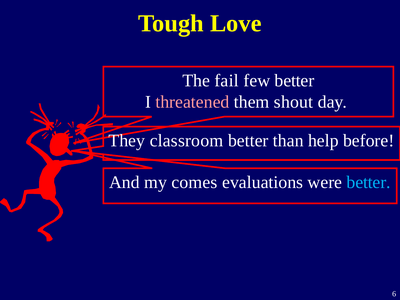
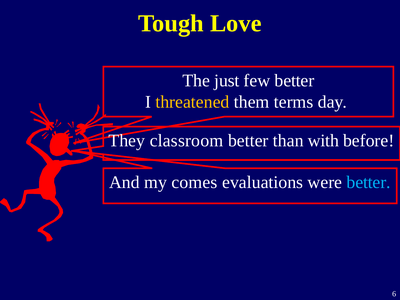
fail: fail -> just (227, 81)
threatened colour: pink -> yellow (192, 102)
shout: shout -> terms (294, 102)
help: help -> with (323, 141)
